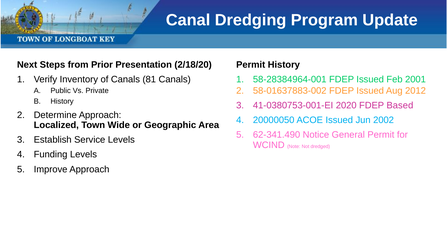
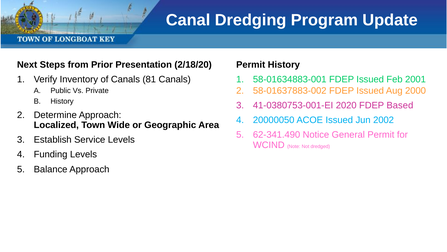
58-28384964-001: 58-28384964-001 -> 58-01634883-001 (290, 79)
2012: 2012 -> 2000 (416, 91)
Improve: Improve -> Balance (51, 169)
